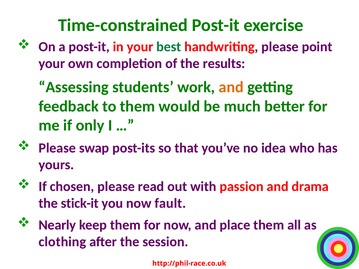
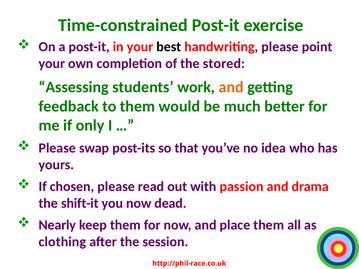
best colour: green -> black (169, 47)
results: results -> stored (224, 64)
stick-it: stick-it -> shift-it (80, 203)
fault: fault -> dead (170, 203)
